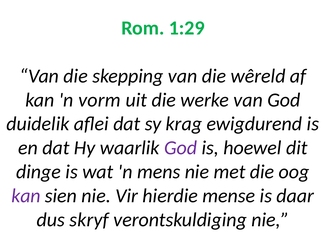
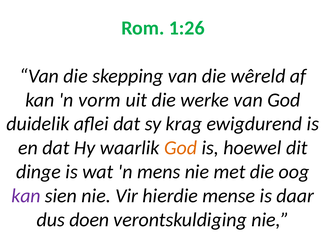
1:29: 1:29 -> 1:26 (187, 28)
God colour: purple -> orange (181, 148)
skryf: skryf -> doen (89, 219)
